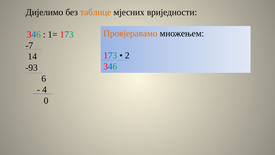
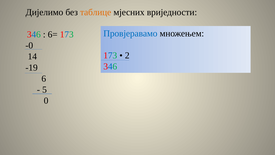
Провјеравамо colour: orange -> blue (130, 33)
1=: 1= -> 6= (53, 34)
-7: -7 -> -0 (29, 45)
-93: -93 -> -19 (32, 67)
4: 4 -> 5 (44, 89)
